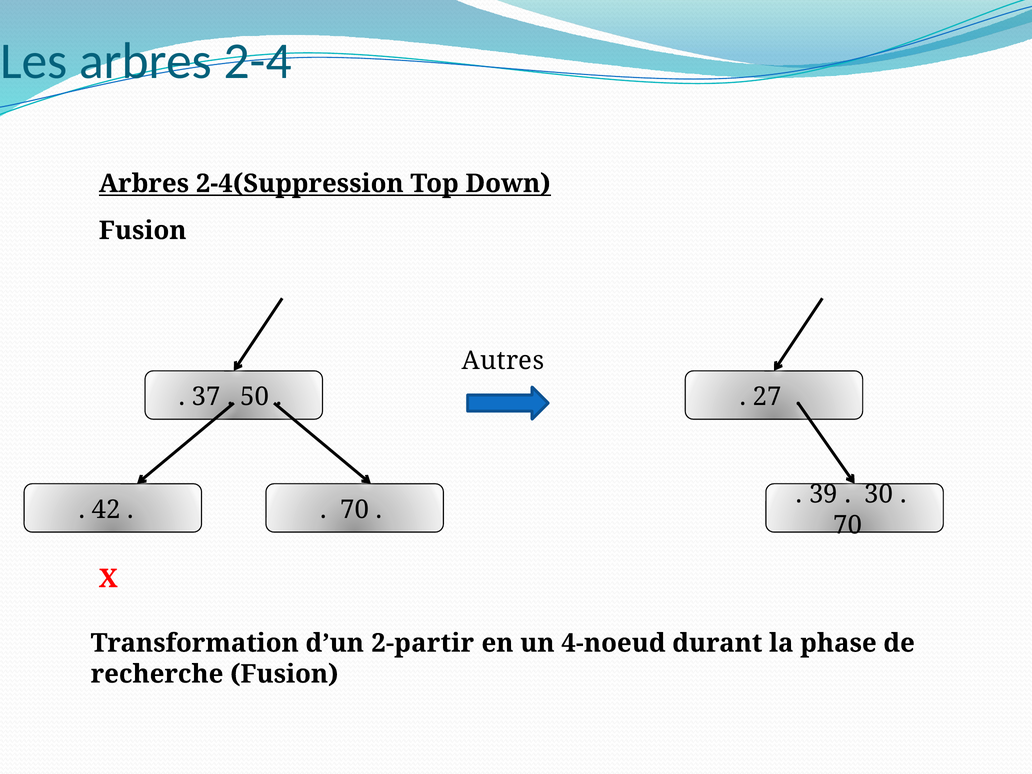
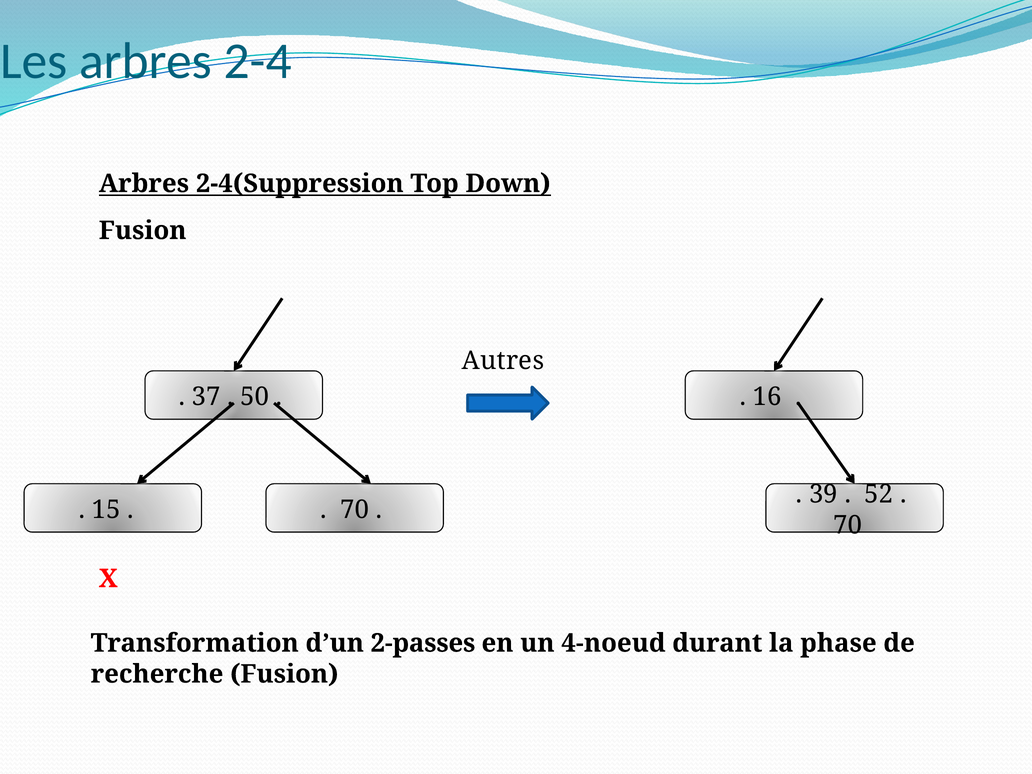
27: 27 -> 16 (767, 397)
30: 30 -> 52 (879, 494)
42: 42 -> 15 (106, 510)
2-partir: 2-partir -> 2-passes (423, 643)
